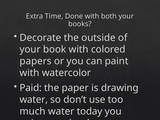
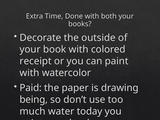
papers: papers -> receipt (36, 61)
water: water -> being (34, 100)
